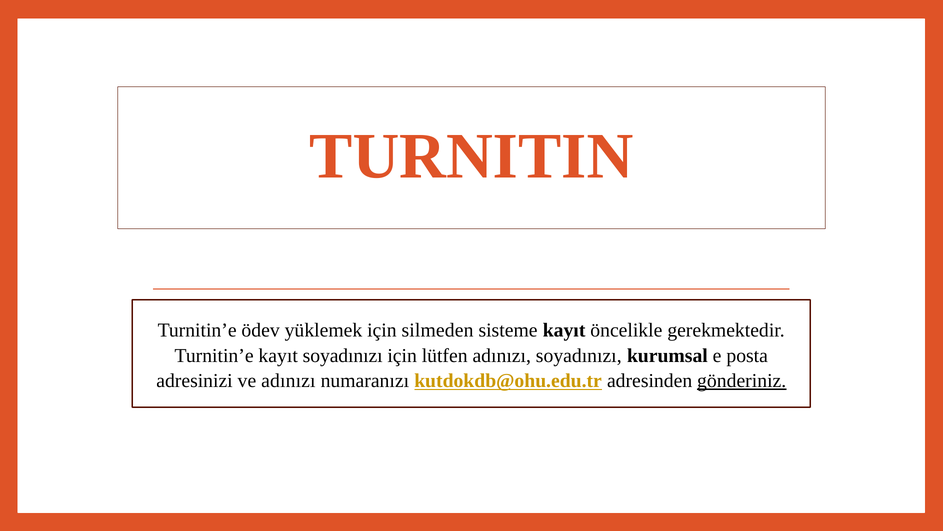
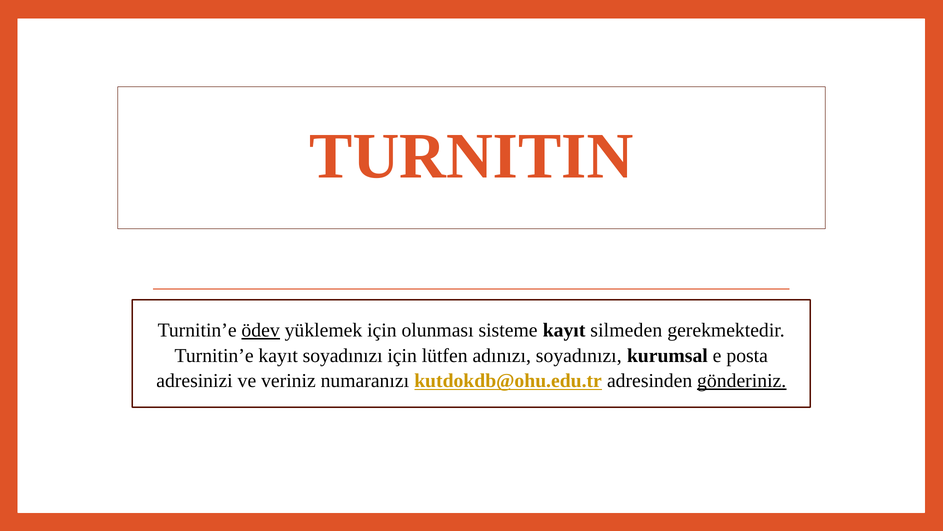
ödev underline: none -> present (261, 330)
silmeden: silmeden -> olunması (438, 330)
öncelikle: öncelikle -> silmeden (626, 330)
ve adınızı: adınızı -> veriniz (288, 380)
